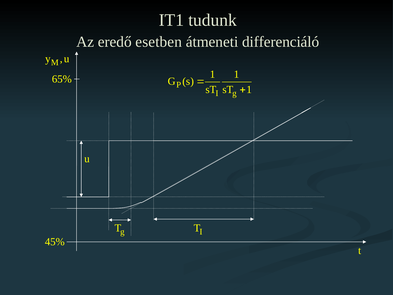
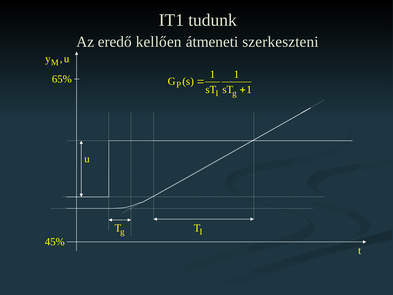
esetben: esetben -> kellően (159, 42)
differenciáló: differenciáló -> szerkeszteni (281, 42)
